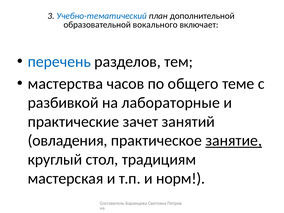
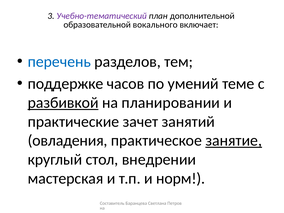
Учебно-тематический colour: blue -> purple (102, 16)
мастерства: мастерства -> поддержке (65, 84)
общего: общего -> умений (193, 84)
разбивкой underline: none -> present (63, 103)
лабораторные: лабораторные -> планировании (171, 103)
традициям: традициям -> внедрении (159, 159)
